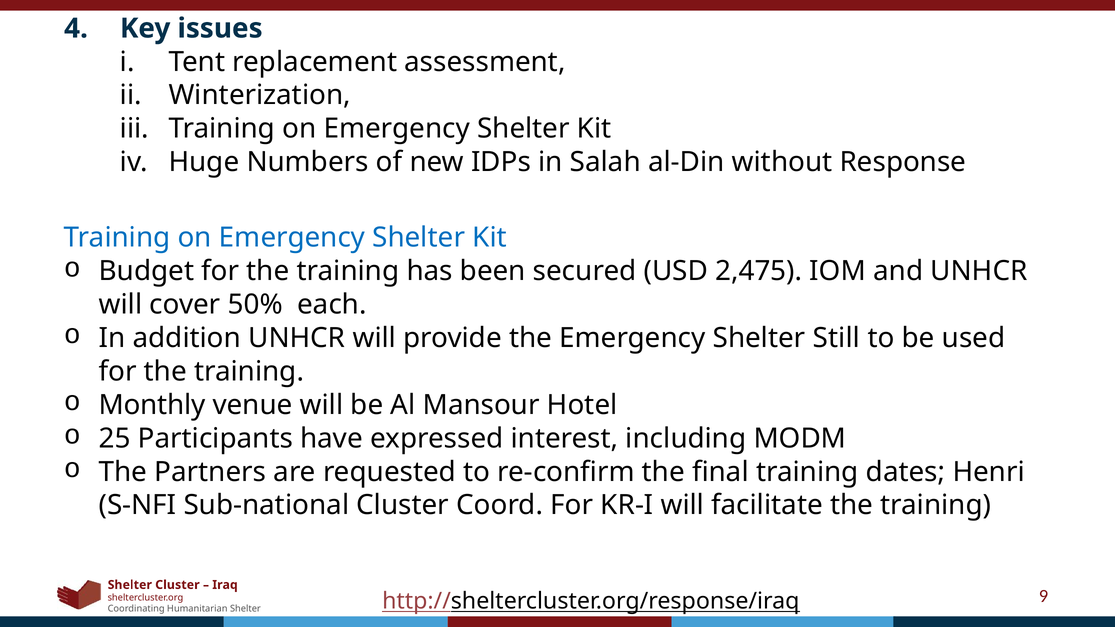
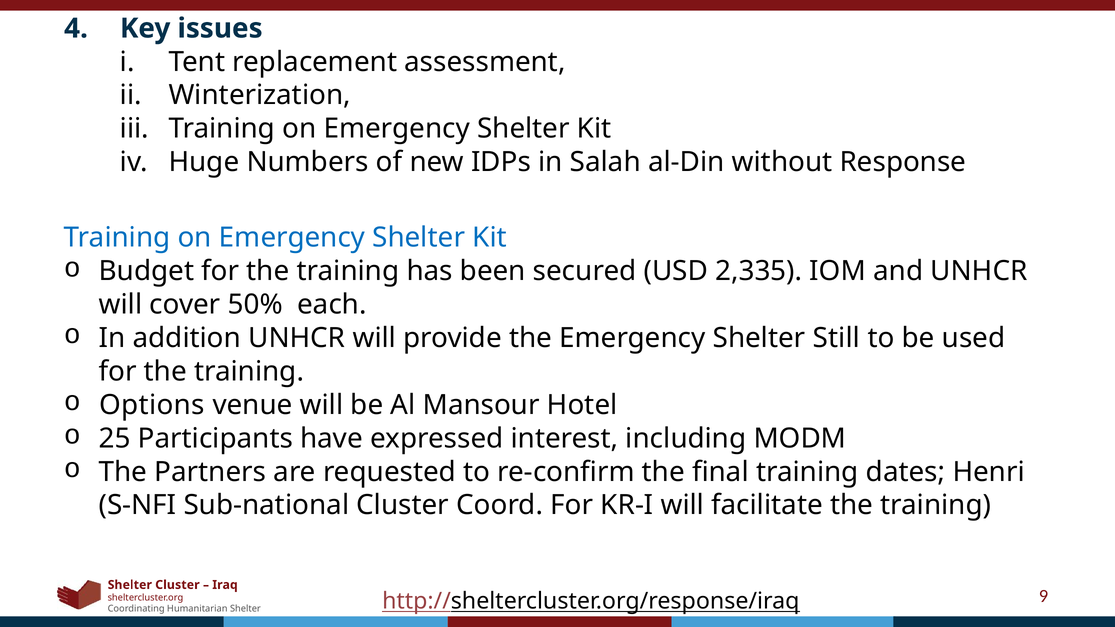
2,475: 2,475 -> 2,335 (759, 271)
Monthly: Monthly -> Options (152, 405)
